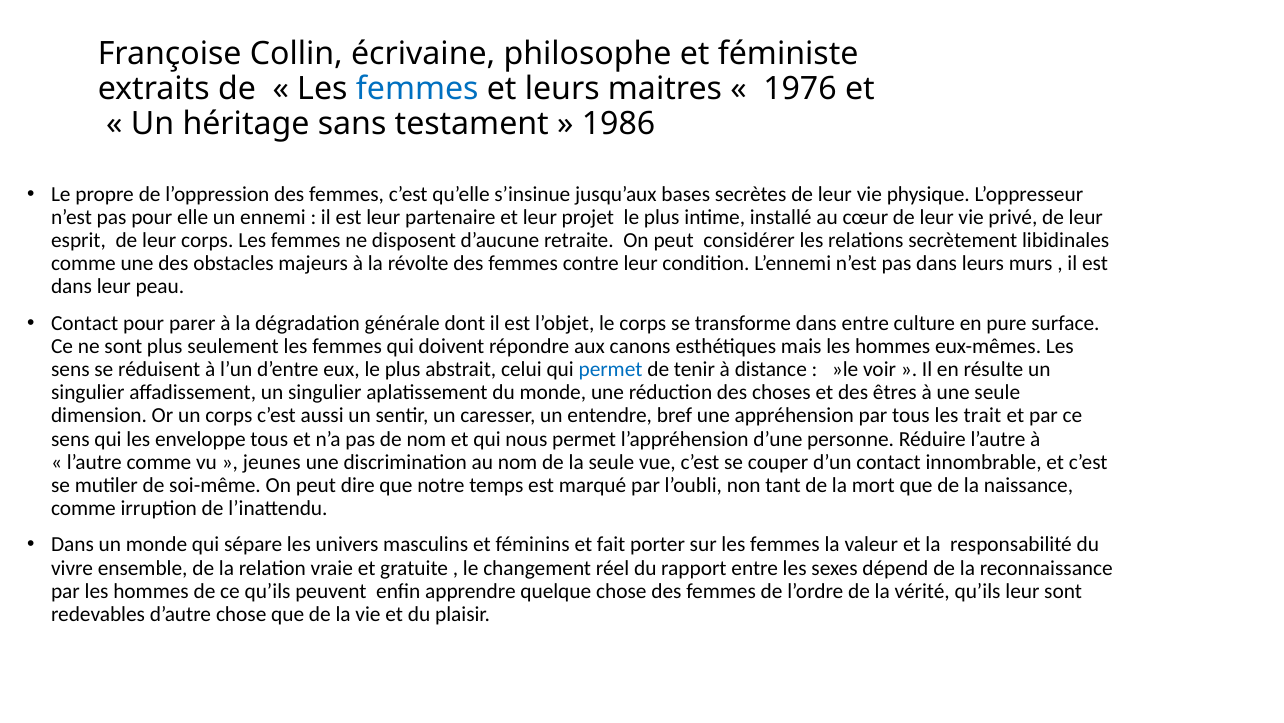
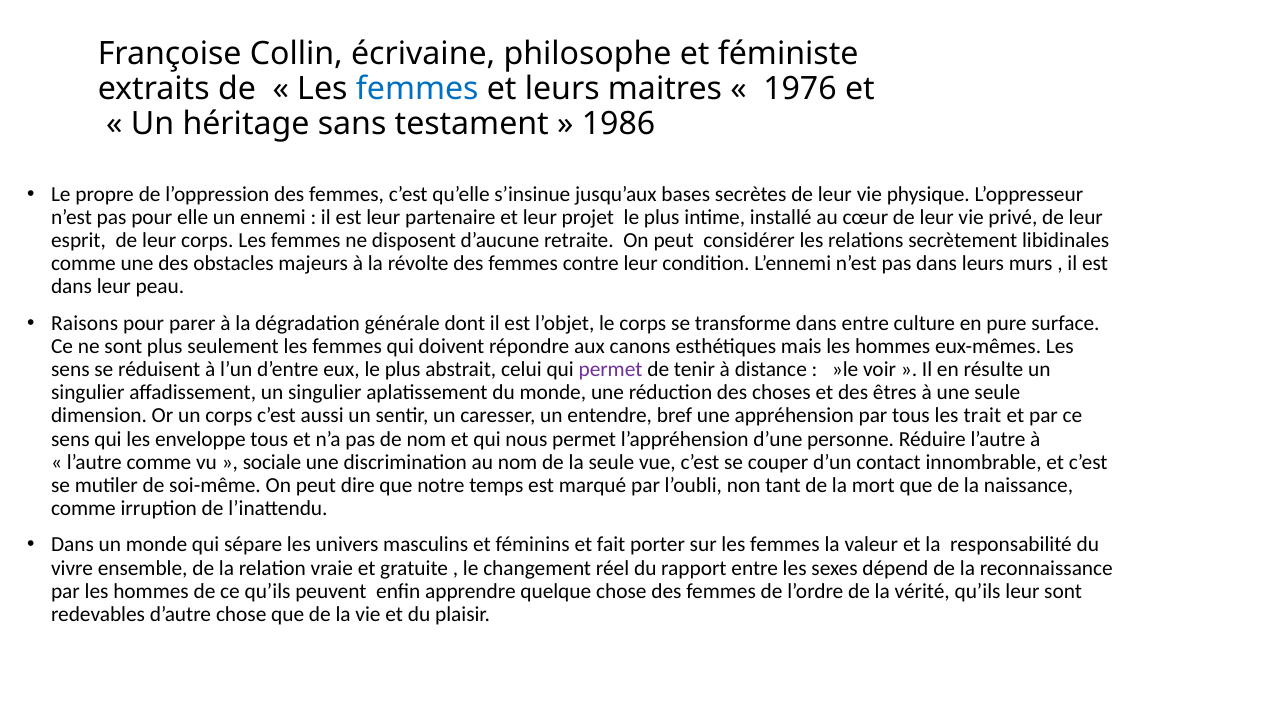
Contact: Contact -> Raisons (85, 323)
permet colour: blue -> purple (611, 369)
jeunes: jeunes -> sociale (272, 462)
